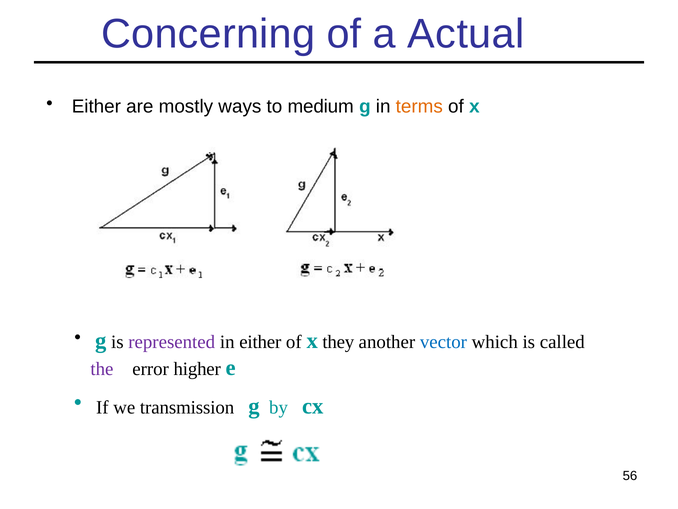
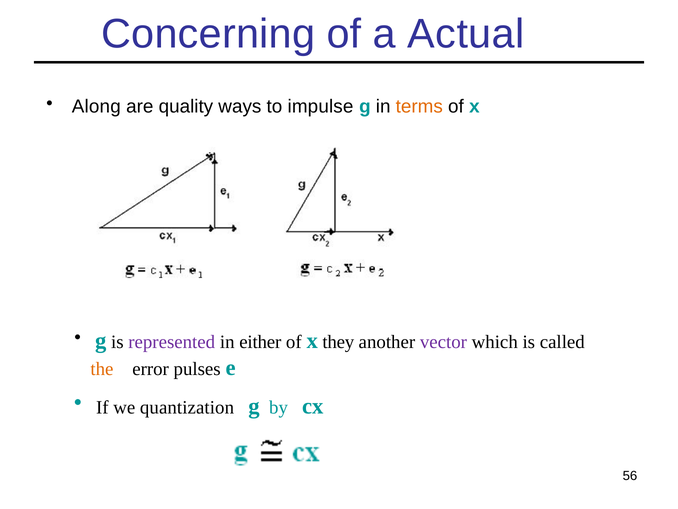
Either: Either -> Along (96, 106)
mostly: mostly -> quality (186, 106)
medium: medium -> impulse (320, 106)
vector colour: blue -> purple (443, 342)
the colour: purple -> orange (102, 369)
higher: higher -> pulses (197, 369)
transmission: transmission -> quantization (187, 407)
